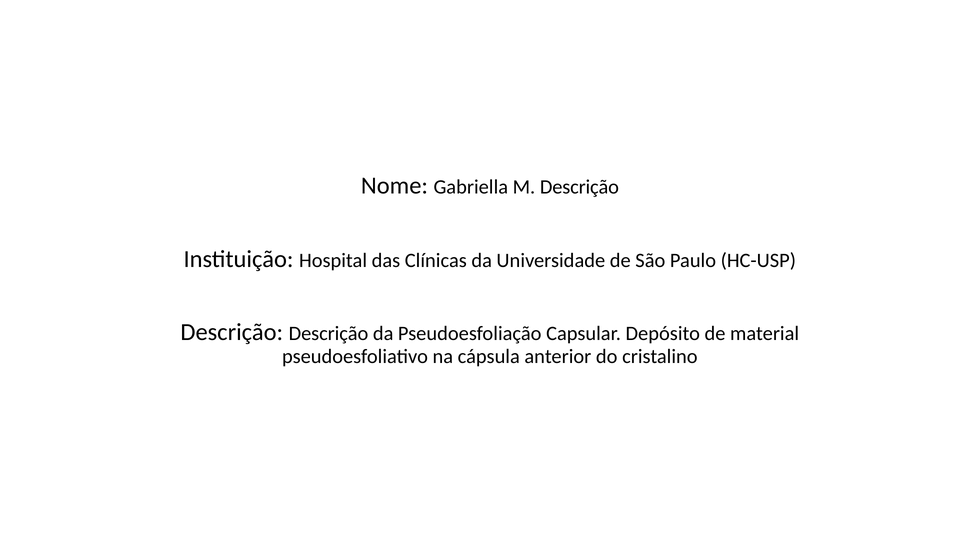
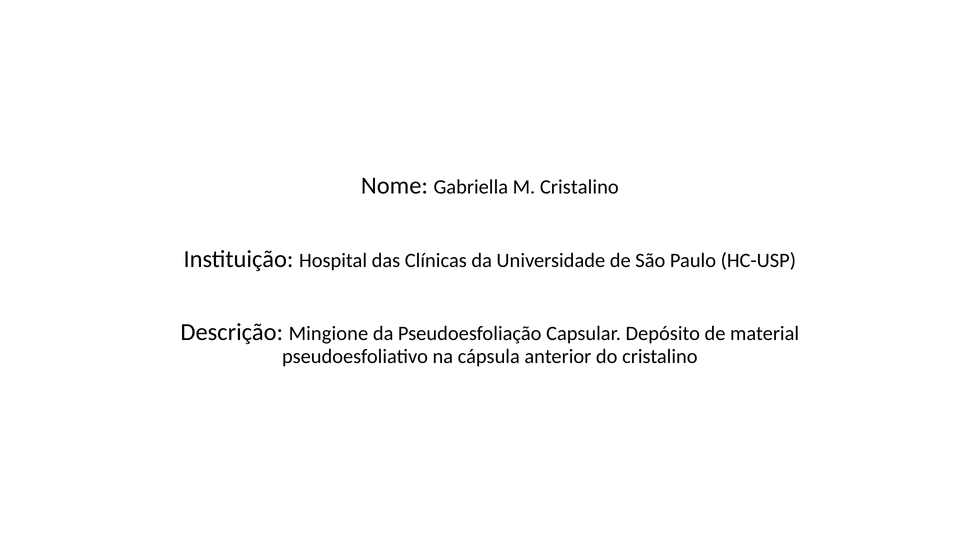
M Descrição: Descrição -> Cristalino (579, 187)
Descrição Descrição: Descrição -> Mingione (328, 334)
